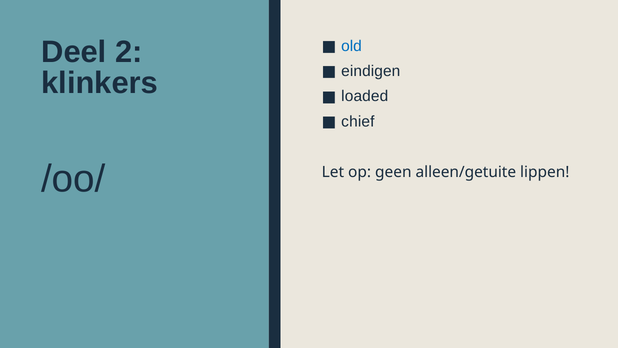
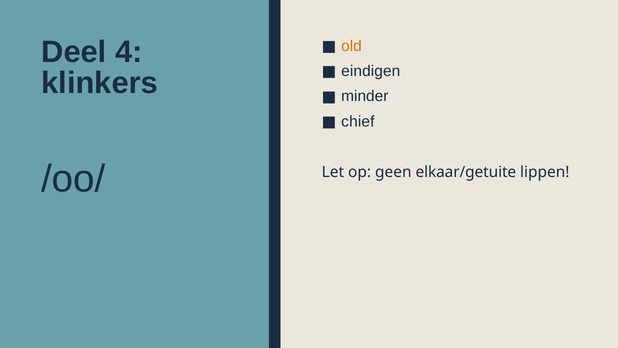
2: 2 -> 4 (129, 52)
old colour: blue -> orange (352, 46)
loaded: loaded -> minder (365, 96)
alleen/getuite: alleen/getuite -> elkaar/getuite (466, 172)
